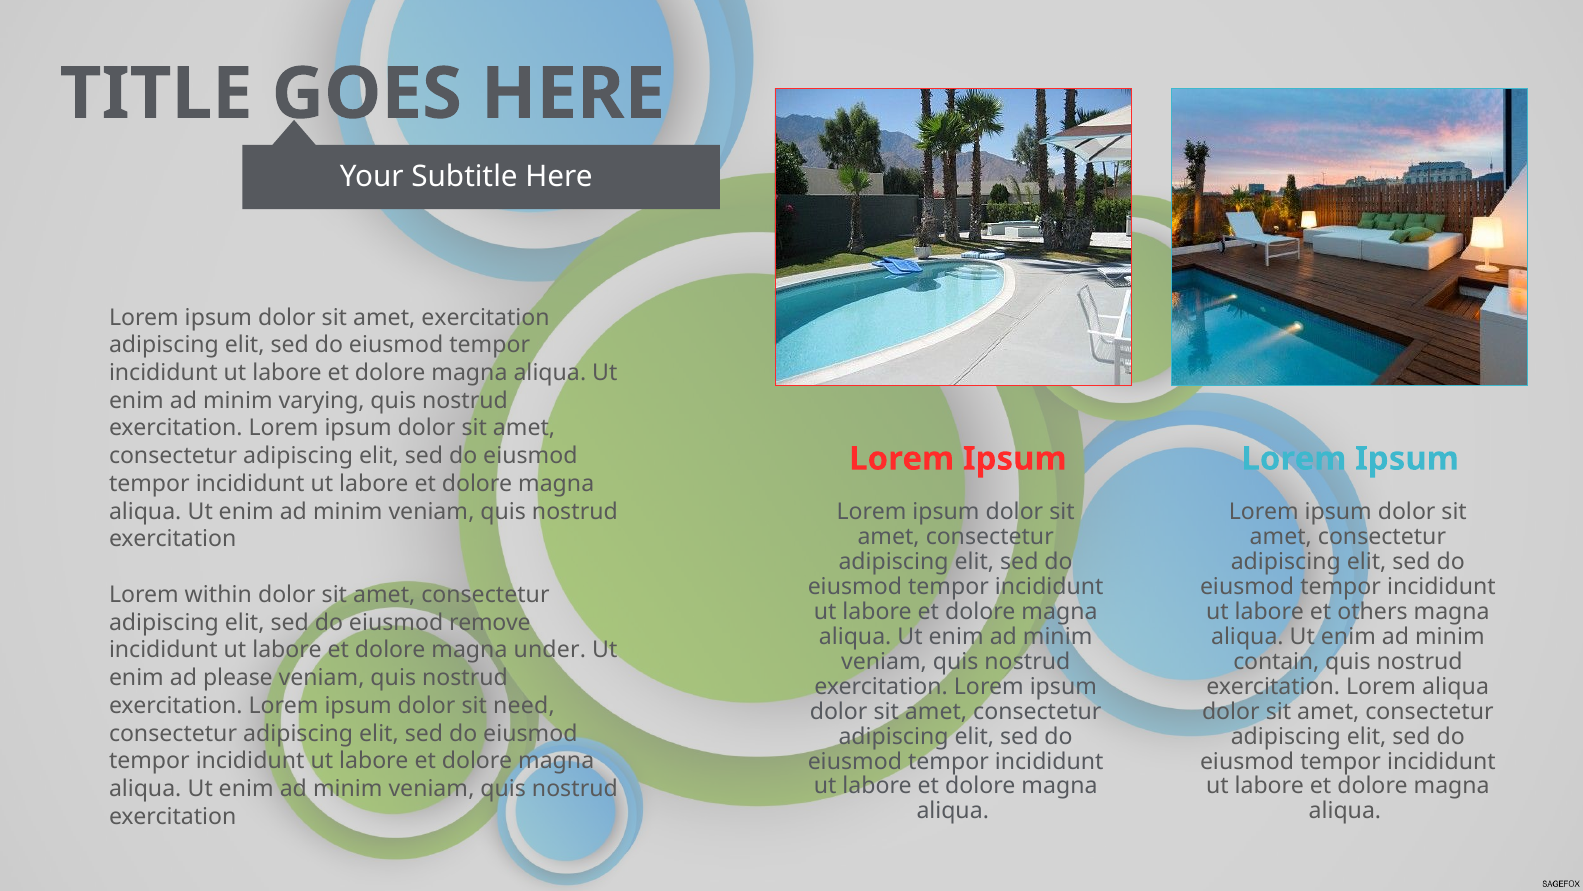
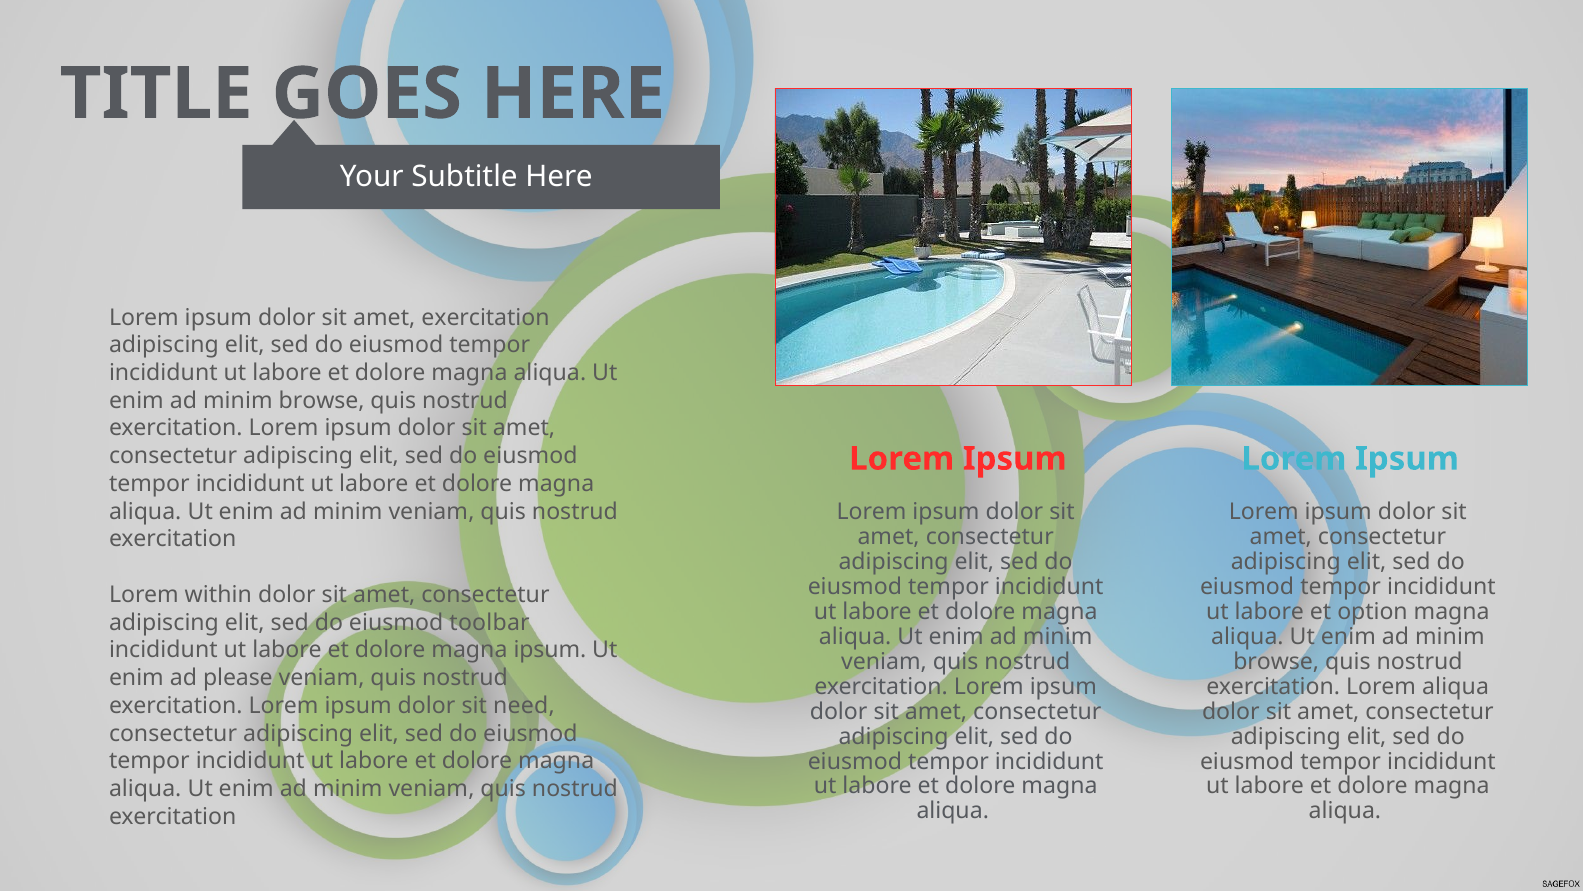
varying: varying -> browse (322, 400)
others: others -> option (1373, 611)
remove: remove -> toolbar (490, 622)
magna under: under -> ipsum (550, 650)
contain: contain -> browse (1276, 661)
